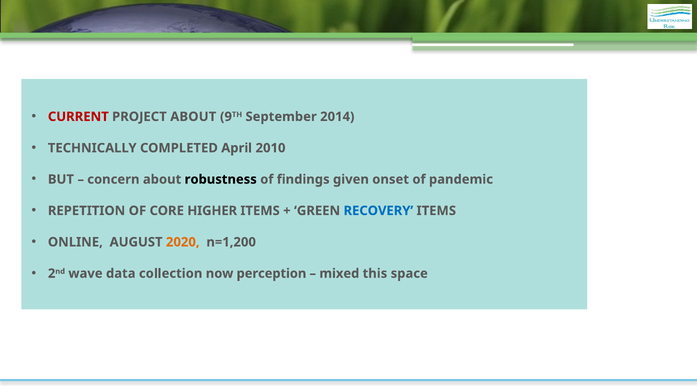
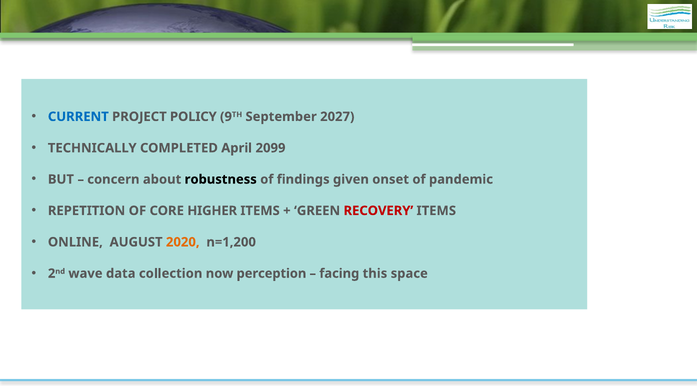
CURRENT colour: red -> blue (78, 117)
PROJECT ABOUT: ABOUT -> POLICY (193, 117)
2014: 2014 -> 2027 (337, 117)
2010: 2010 -> 2099 (271, 148)
RECOVERY colour: blue -> red (378, 211)
mixed: mixed -> facing (339, 274)
